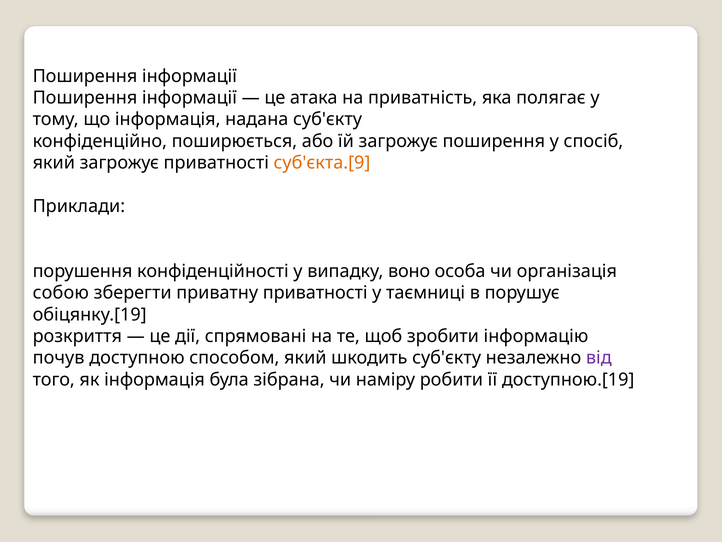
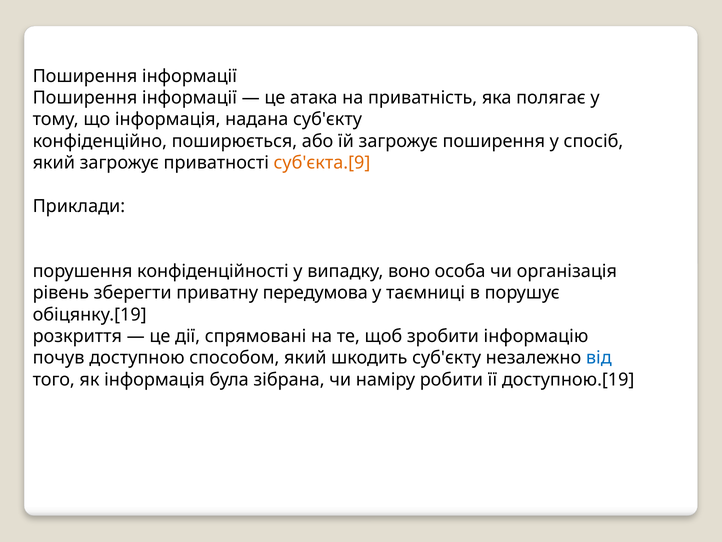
собою: собою -> рівень (61, 293)
приватну приватності: приватності -> передумова (315, 293)
від colour: purple -> blue (599, 358)
